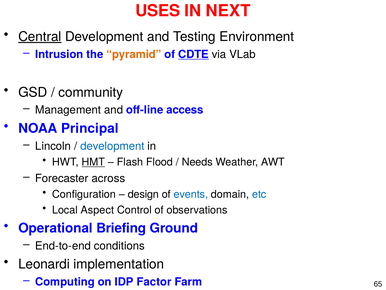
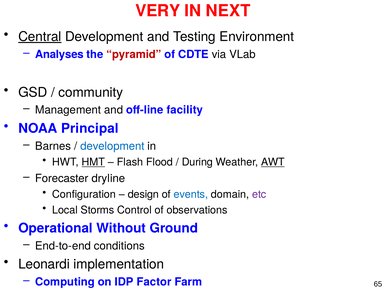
USES: USES -> VERY (158, 11)
Intrusion: Intrusion -> Analyses (59, 54)
pyramid colour: orange -> red (134, 54)
CDTE underline: present -> none (193, 54)
access: access -> facility (185, 110)
Lincoln: Lincoln -> Barnes (53, 146)
Needs: Needs -> During (197, 162)
AWT underline: none -> present (273, 162)
across: across -> dryline (108, 178)
etc colour: blue -> purple (259, 194)
Aspect: Aspect -> Storms (97, 210)
Briefing: Briefing -> Without (121, 228)
